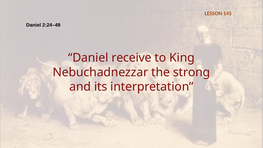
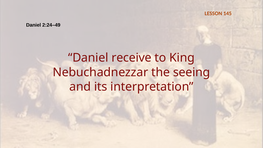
strong: strong -> seeing (192, 72)
